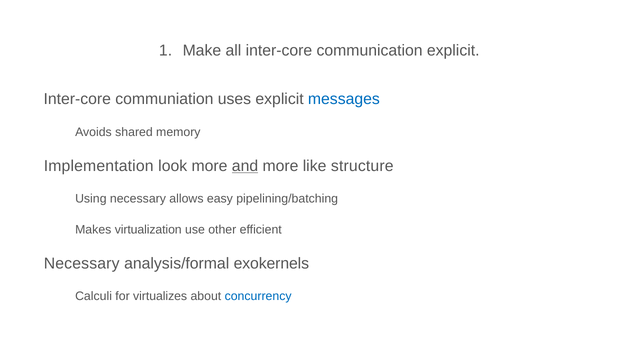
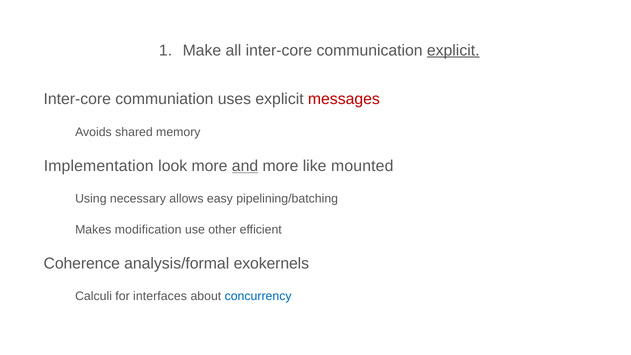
explicit underline: none -> present (453, 50)
messages colour: blue -> red (344, 99)
structure: structure -> mounted (362, 166)
virtualization: virtualization -> modification (148, 230)
Necessary: Necessary -> Coherence (82, 264)
virtualizes: virtualizes -> interfaces (160, 296)
